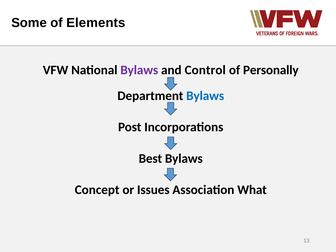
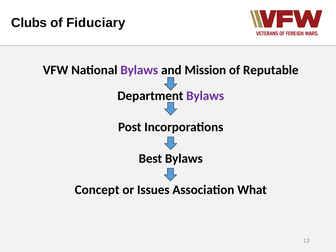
Some: Some -> Clubs (29, 23)
Elements: Elements -> Fiduciary (96, 23)
Control: Control -> Mission (205, 70)
Personally: Personally -> Reputable (271, 70)
Bylaws colour: blue -> purple (205, 96)
